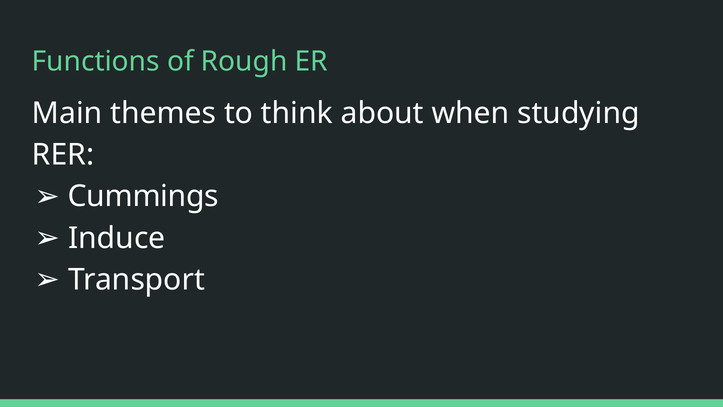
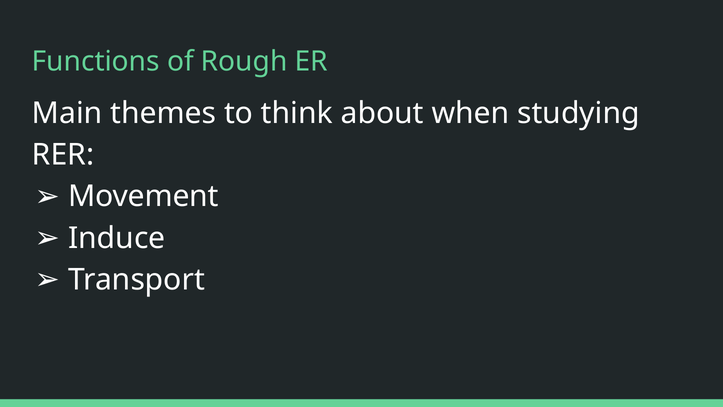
Cummings: Cummings -> Movement (143, 196)
